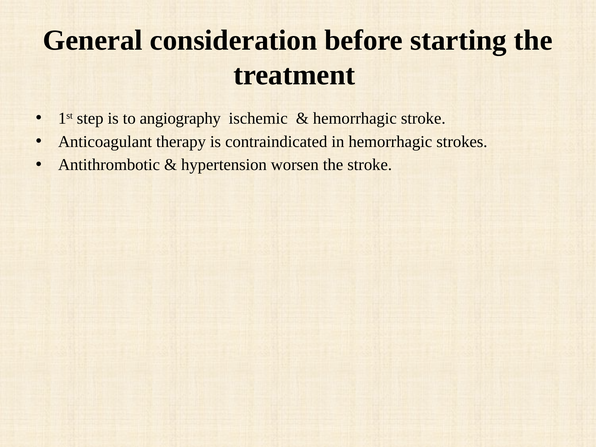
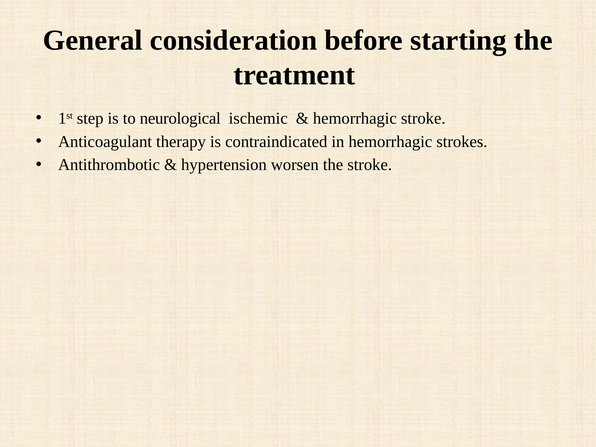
angiography: angiography -> neurological (180, 118)
